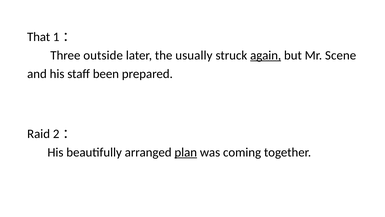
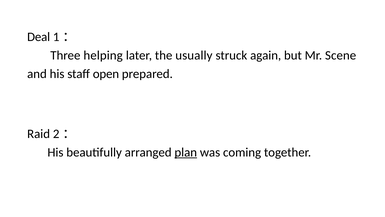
That: That -> Deal (39, 37)
outside: outside -> helping (103, 55)
again underline: present -> none (266, 55)
been: been -> open (106, 74)
